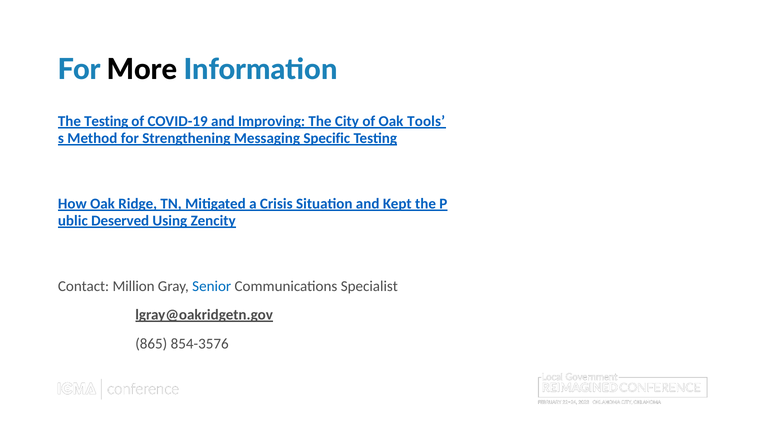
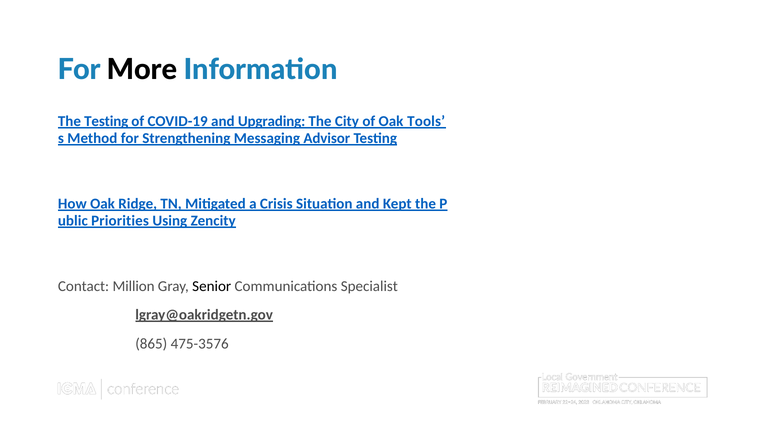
Improving: Improving -> Upgrading (272, 121)
Specific: Specific -> Advisor (327, 138)
Deserved: Deserved -> Priorities (120, 221)
Senior colour: blue -> black (212, 286)
854-3576: 854-3576 -> 475-3576 (200, 343)
